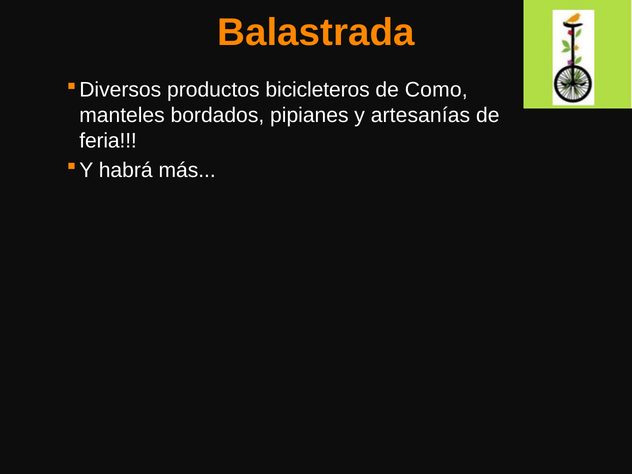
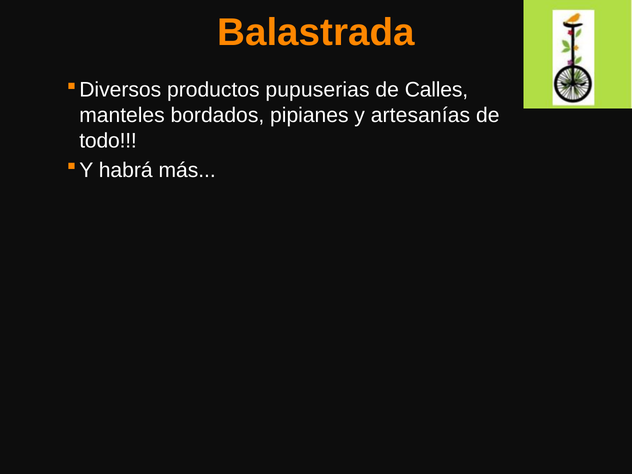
bicicleteros: bicicleteros -> pupuserias (318, 90)
Como: Como -> Calles (436, 90)
feria: feria -> todo (108, 141)
